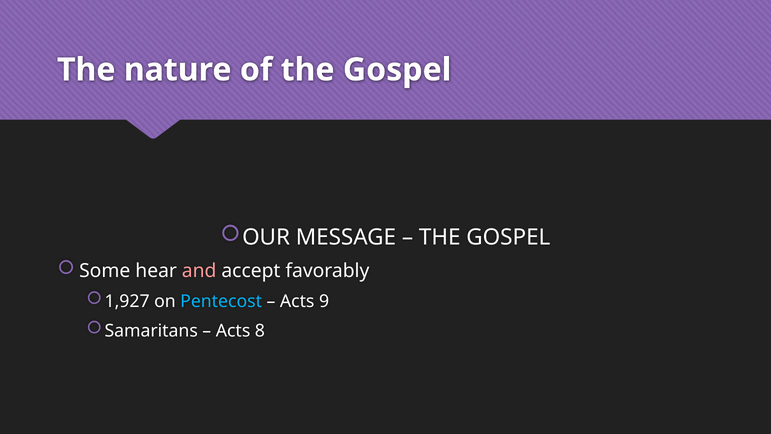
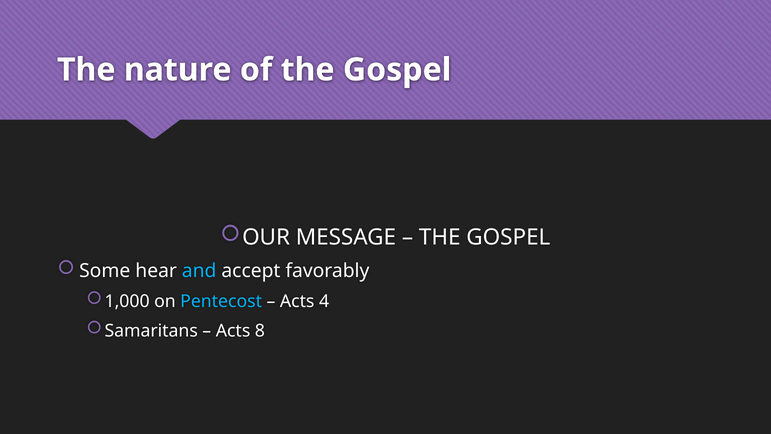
and colour: pink -> light blue (199, 271)
1,927: 1,927 -> 1,000 (127, 301)
9: 9 -> 4 (324, 301)
